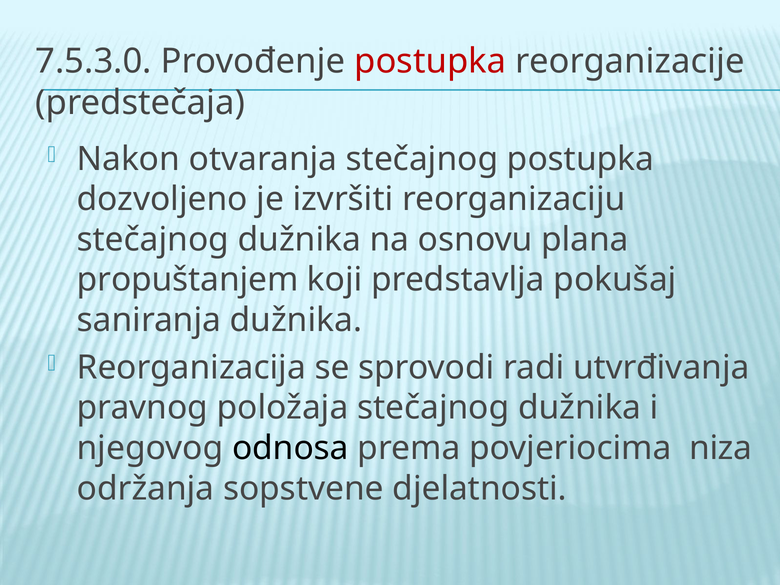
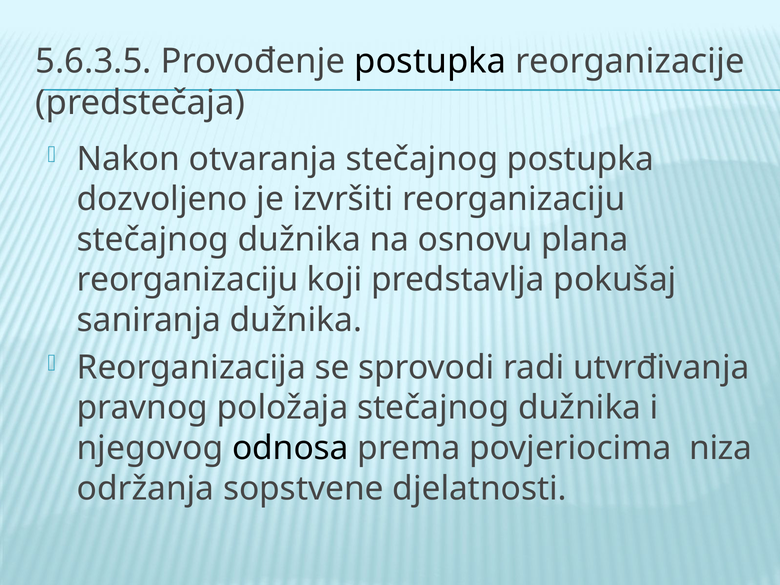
7.5.3.0: 7.5.3.0 -> 5.6.3.5 (94, 61)
postupka colour: red -> black (430, 61)
propuštanjem: propuštanjem -> reorganizaciju (188, 280)
